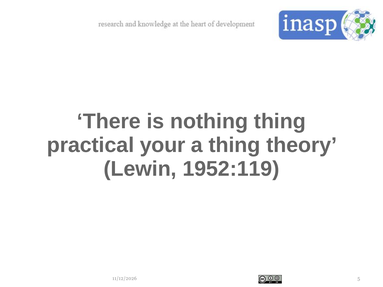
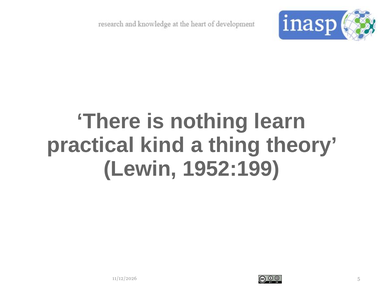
nothing thing: thing -> learn (280, 122)
your: your -> kind (162, 145)
1952:119: 1952:119 -> 1952:199 (231, 169)
